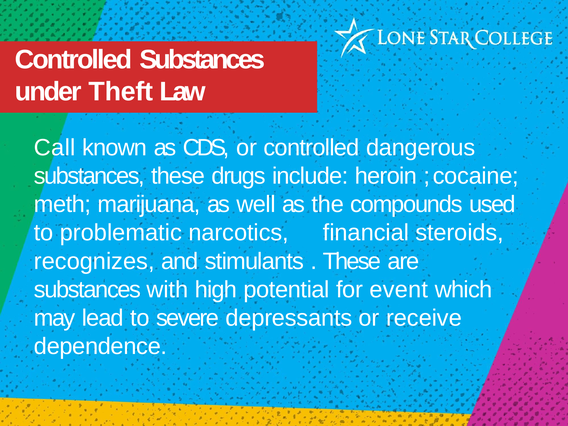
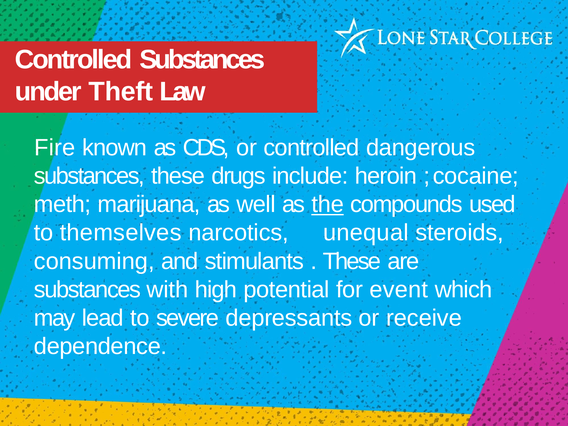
Call: Call -> Fire (55, 148)
the underline: none -> present (328, 204)
problematic: problematic -> themselves (121, 233)
financial: financial -> unequal (366, 233)
recognizes: recognizes -> consuming (94, 261)
